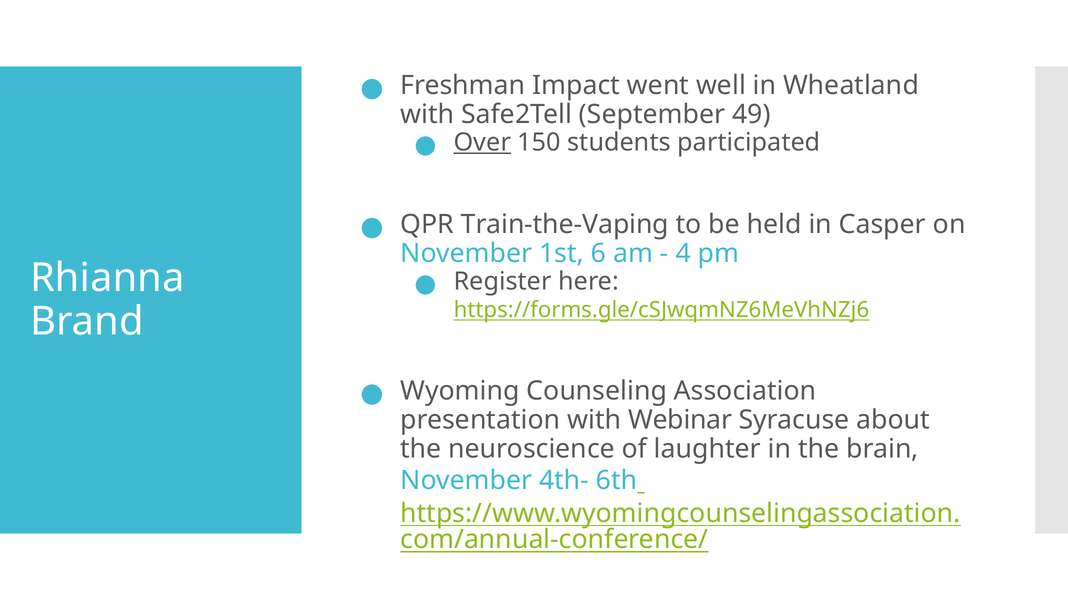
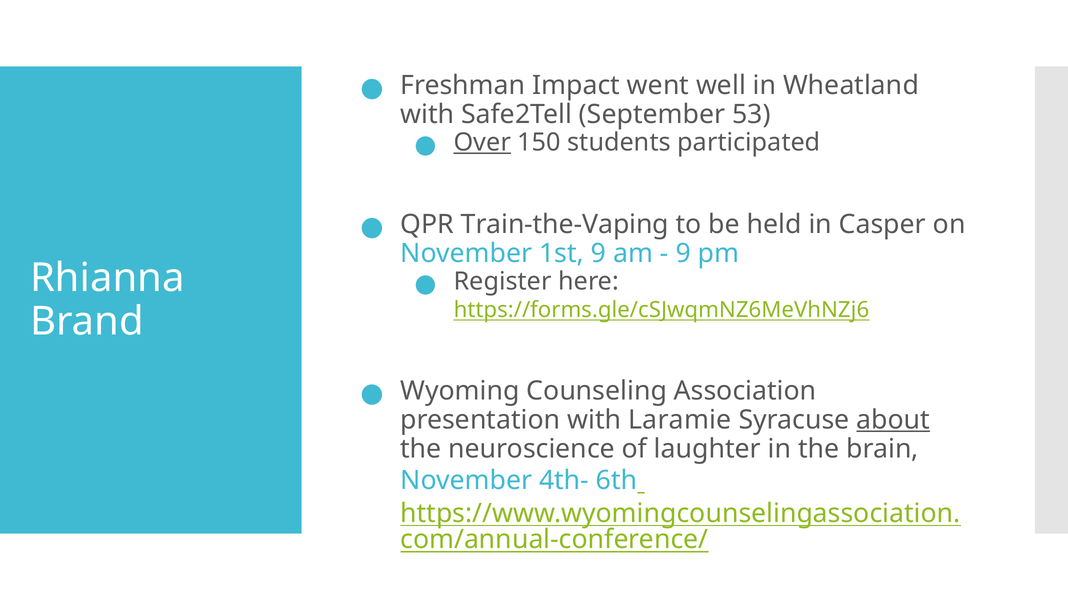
49: 49 -> 53 (751, 114)
1st 6: 6 -> 9 (598, 253)
4: 4 -> 9 (683, 253)
Webinar: Webinar -> Laramie (680, 420)
about underline: none -> present (893, 420)
